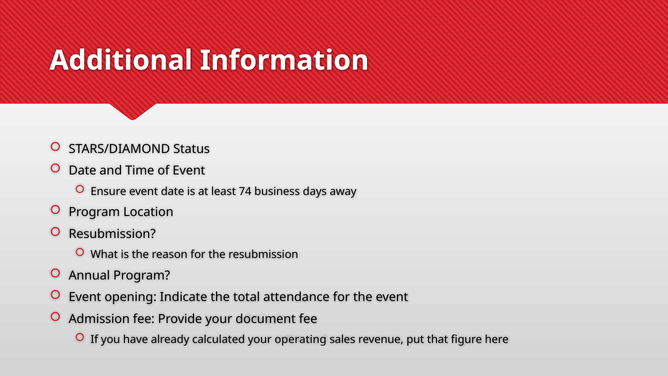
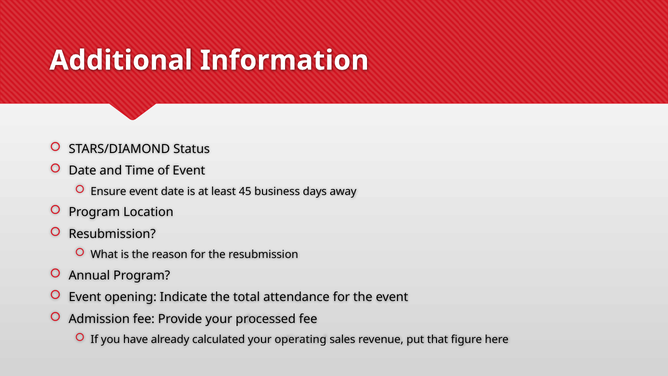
74: 74 -> 45 (245, 191)
document: document -> processed (266, 319)
